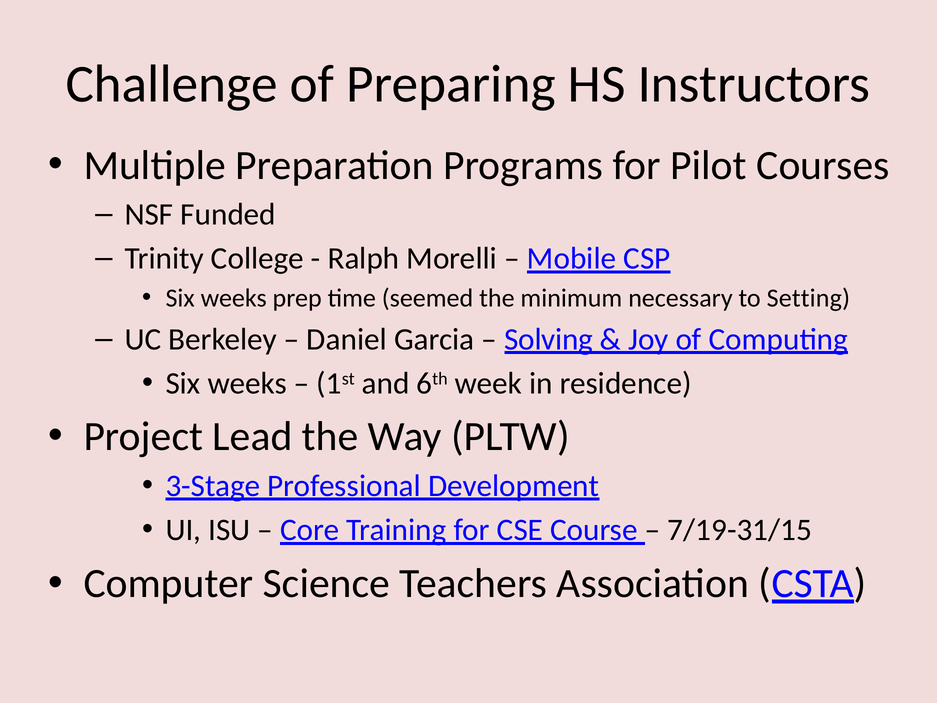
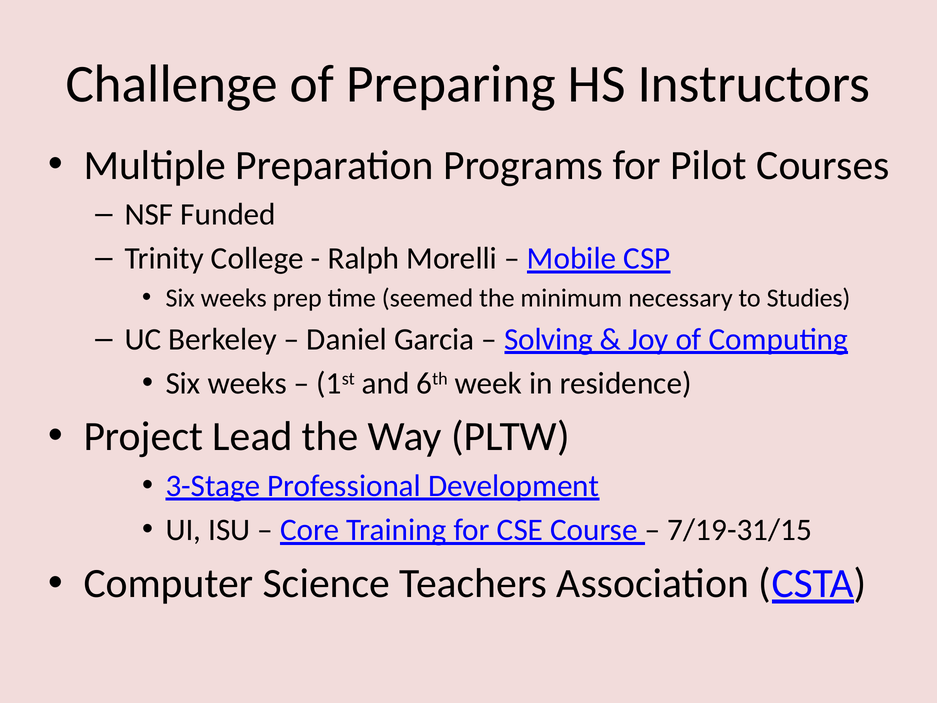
Setting: Setting -> Studies (809, 298)
